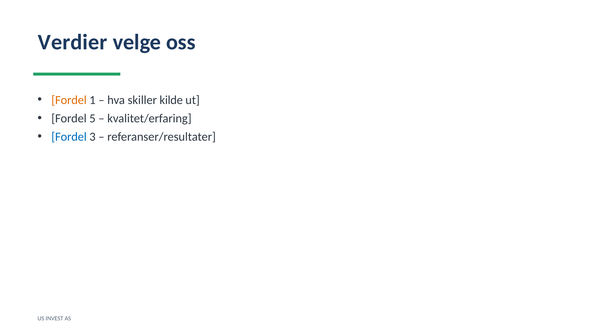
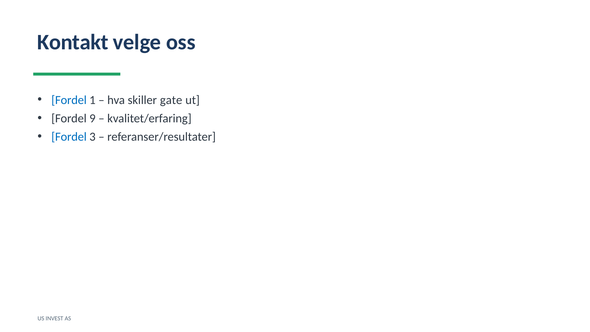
Verdier: Verdier -> Kontakt (73, 42)
Fordel colour: orange -> blue (69, 100)
kilde: kilde -> gate (171, 100)
5: 5 -> 9 (93, 118)
